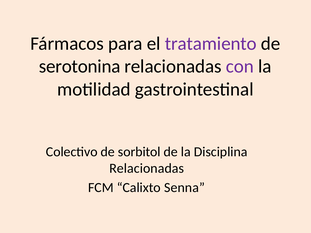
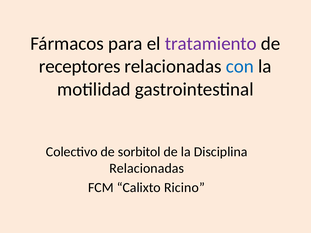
serotonina: serotonina -> receptores (80, 67)
con colour: purple -> blue (240, 67)
Senna: Senna -> Ricino (184, 188)
